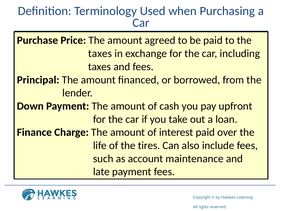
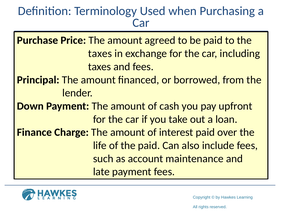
the tires: tires -> paid (149, 146)
